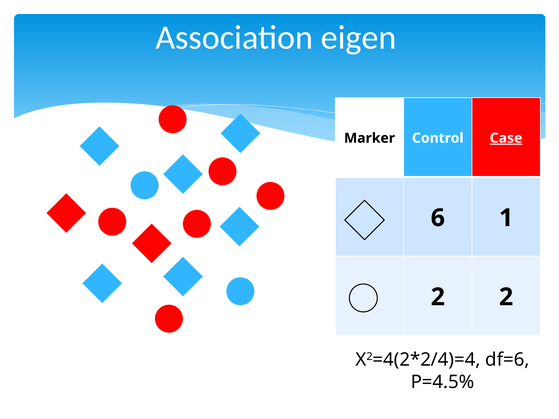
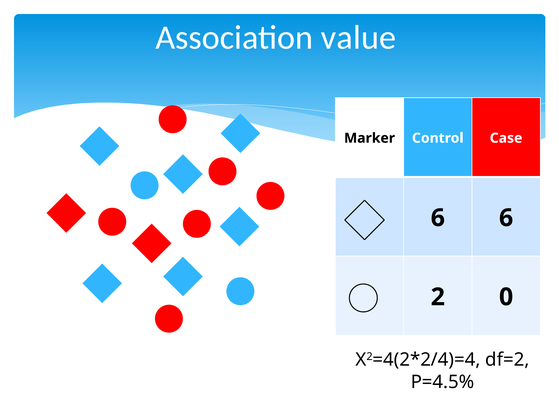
eigen: eigen -> value (359, 38)
Case underline: present -> none (506, 138)
6 1: 1 -> 6 (506, 218)
2 2: 2 -> 0 (506, 297)
df=6: df=6 -> df=2 (507, 360)
